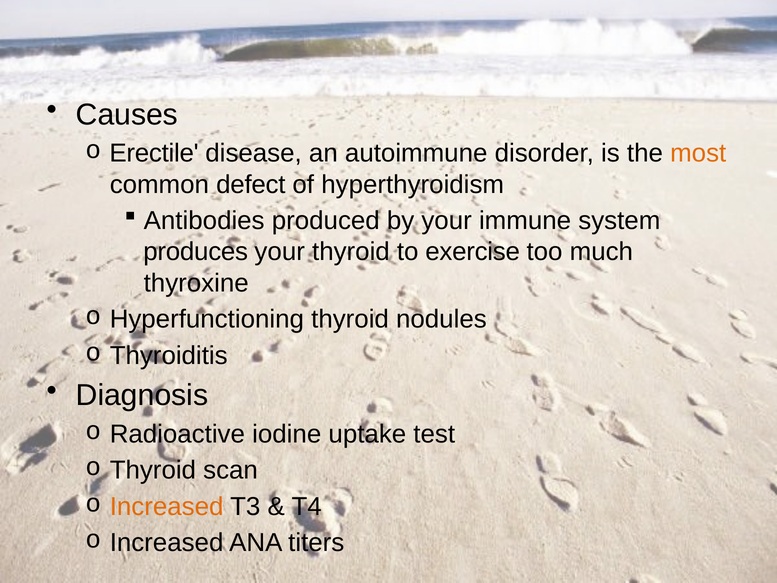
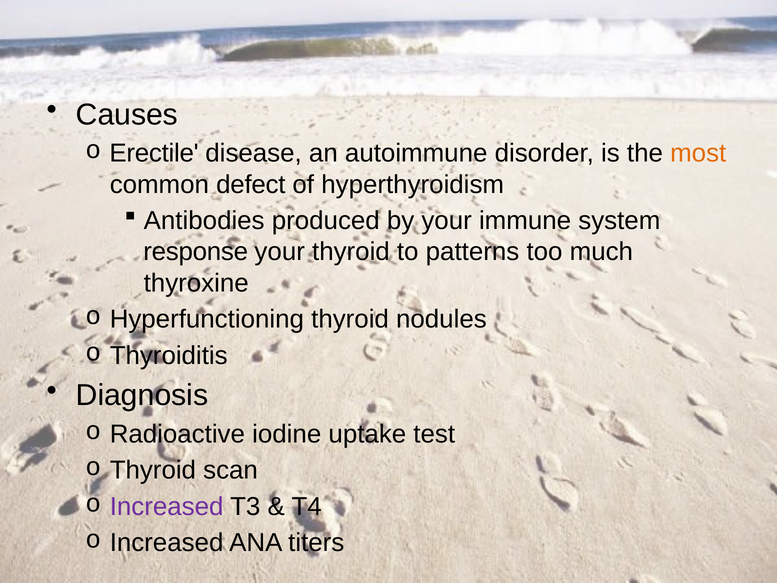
produces: produces -> response (196, 252)
exercise: exercise -> patterns (473, 252)
Increased colour: orange -> purple (167, 506)
